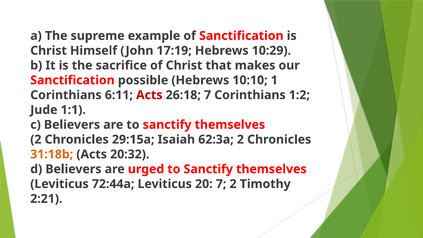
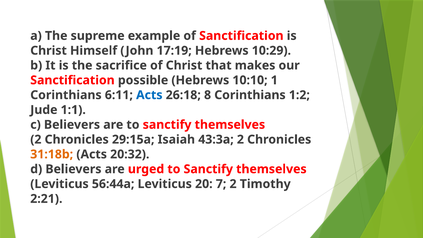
Acts colour: red -> blue (149, 95)
26:18 7: 7 -> 8 (208, 95)
62:3a: 62:3a -> 43:3a (216, 139)
72:44a: 72:44a -> 56:44a (113, 184)
